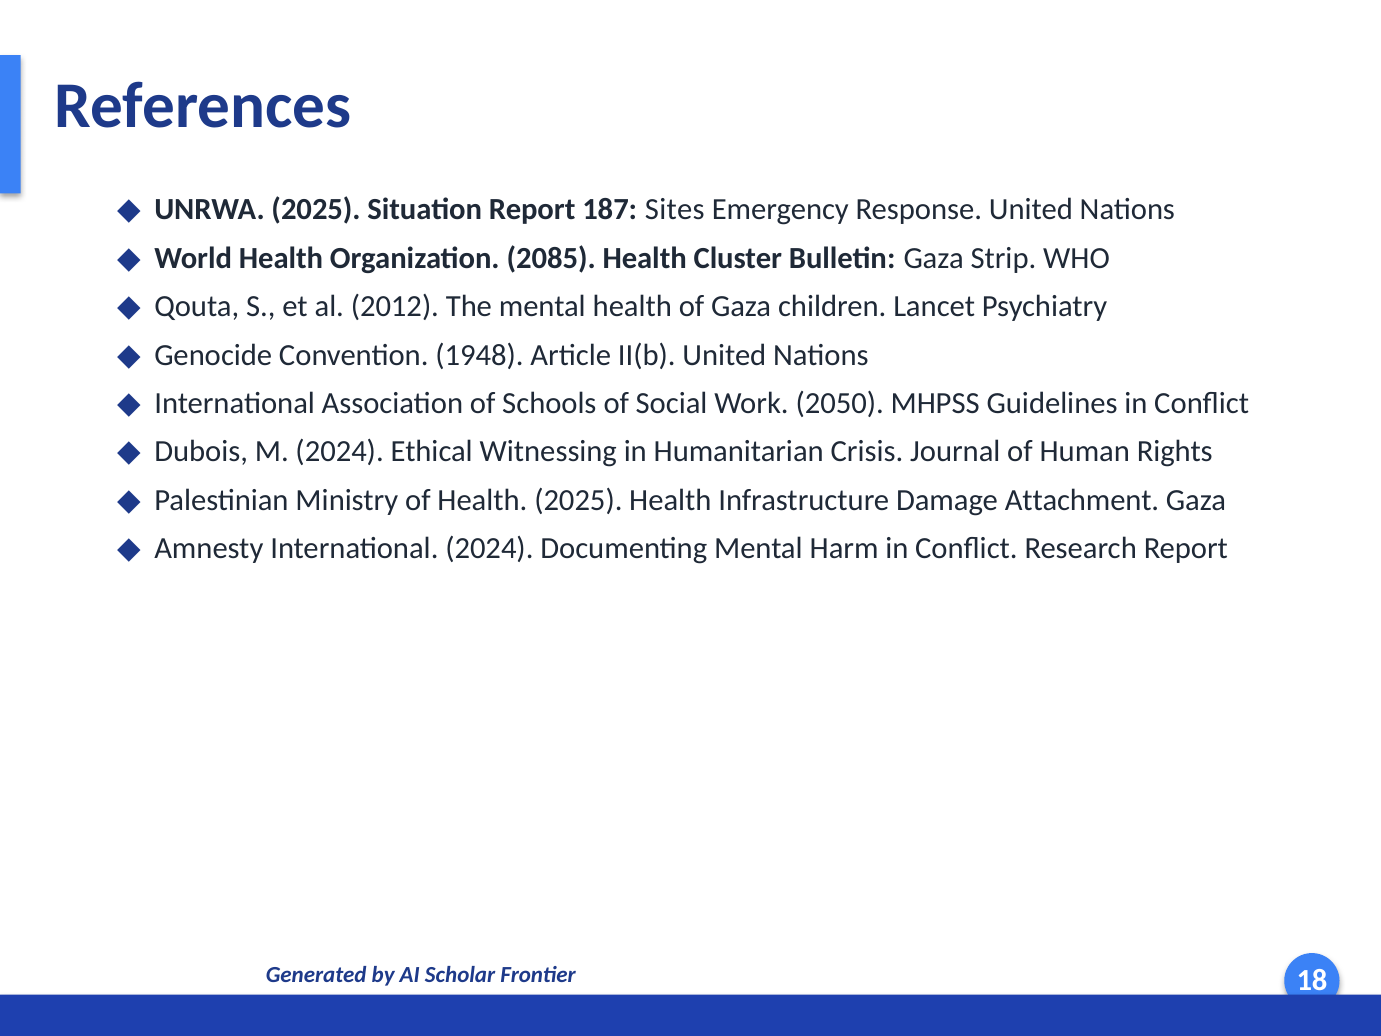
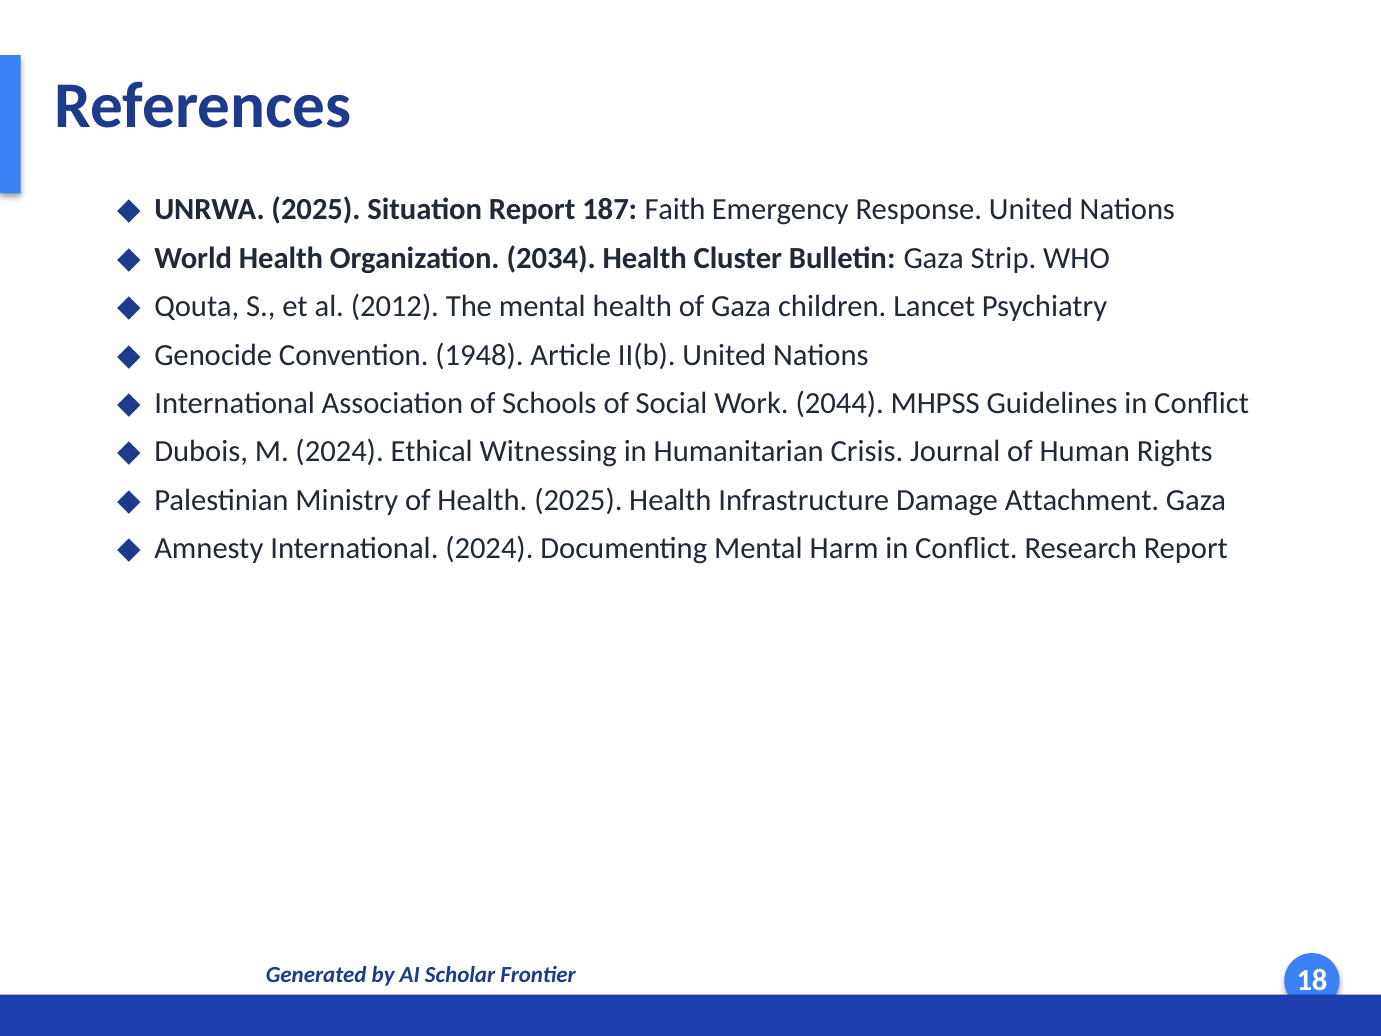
Sites: Sites -> Faith (675, 210)
2085: 2085 -> 2034 (551, 258)
2050: 2050 -> 2044 (840, 403)
